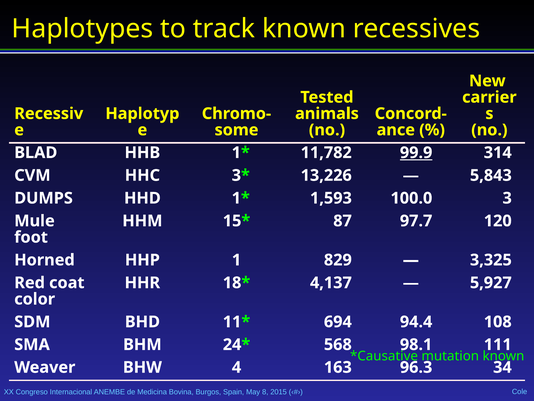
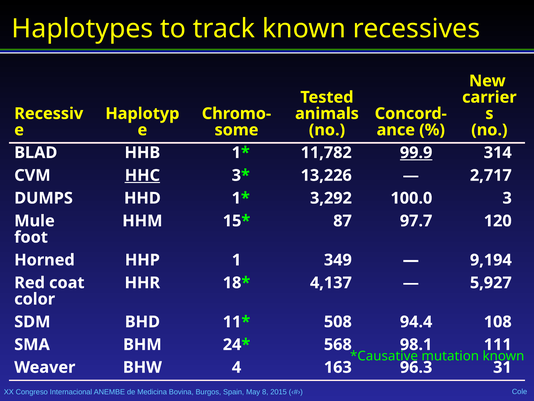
HHC underline: none -> present (142, 175)
5,843: 5,843 -> 2,717 (491, 175)
1,593: 1,593 -> 3,292 (331, 198)
829: 829 -> 349 (338, 260)
3,325: 3,325 -> 9,194 (491, 260)
694: 694 -> 508 (338, 321)
34: 34 -> 31 (502, 367)
